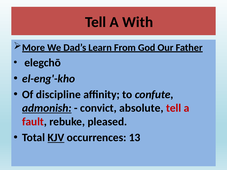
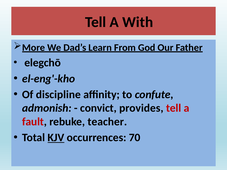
admonish underline: present -> none (47, 108)
absolute: absolute -> provides (141, 108)
pleased: pleased -> teacher (107, 122)
13: 13 -> 70 (135, 138)
